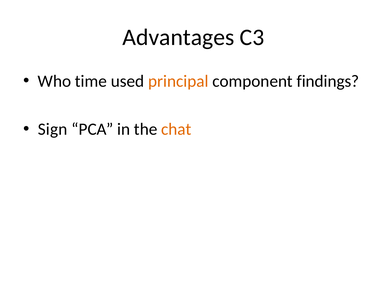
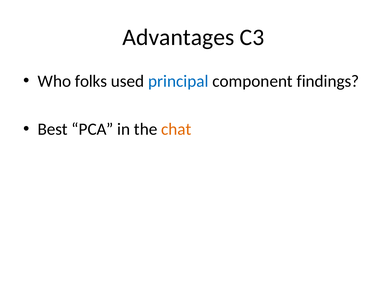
time: time -> folks (91, 81)
principal colour: orange -> blue (178, 81)
Sign: Sign -> Best (53, 129)
